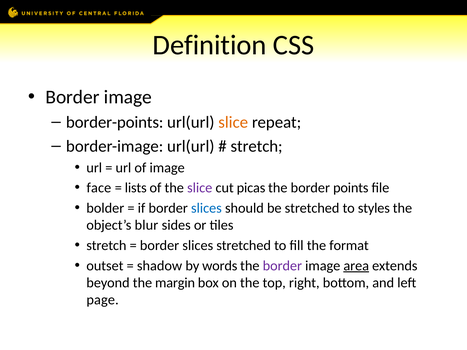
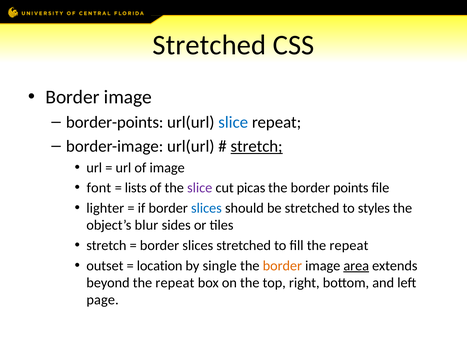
Definition: Definition -> Stretched (209, 45)
slice colour: orange -> blue (233, 122)
stretch underline: none -> present (257, 146)
face: face -> font (99, 188)
bolder: bolder -> lighter (105, 208)
fill the format: format -> repeat (349, 246)
shadow: shadow -> location (160, 266)
words: words -> single (220, 266)
border colour: purple -> orange (282, 266)
beyond the margin: margin -> repeat (175, 283)
